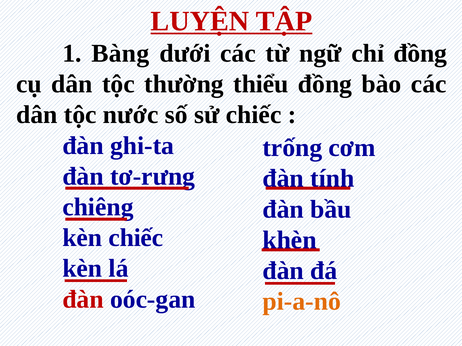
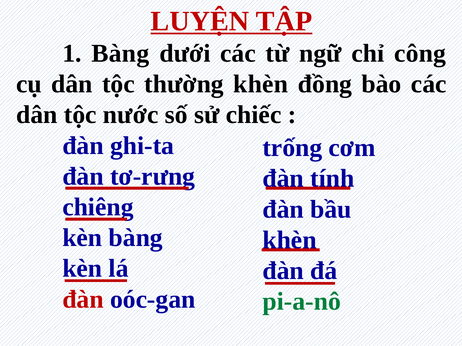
chỉ đồng: đồng -> công (420, 53)
thường thiểu: thiểu -> khèn (261, 84)
kèn chiếc: chiếc -> bàng (136, 238)
pi-a-nô colour: orange -> green (302, 302)
